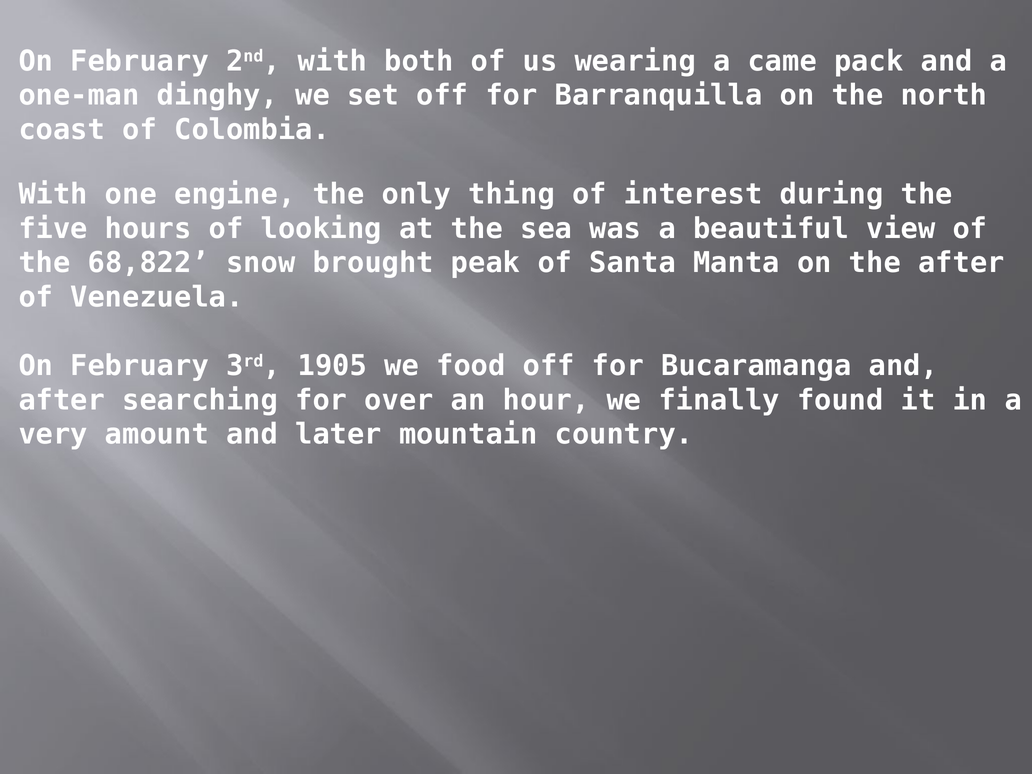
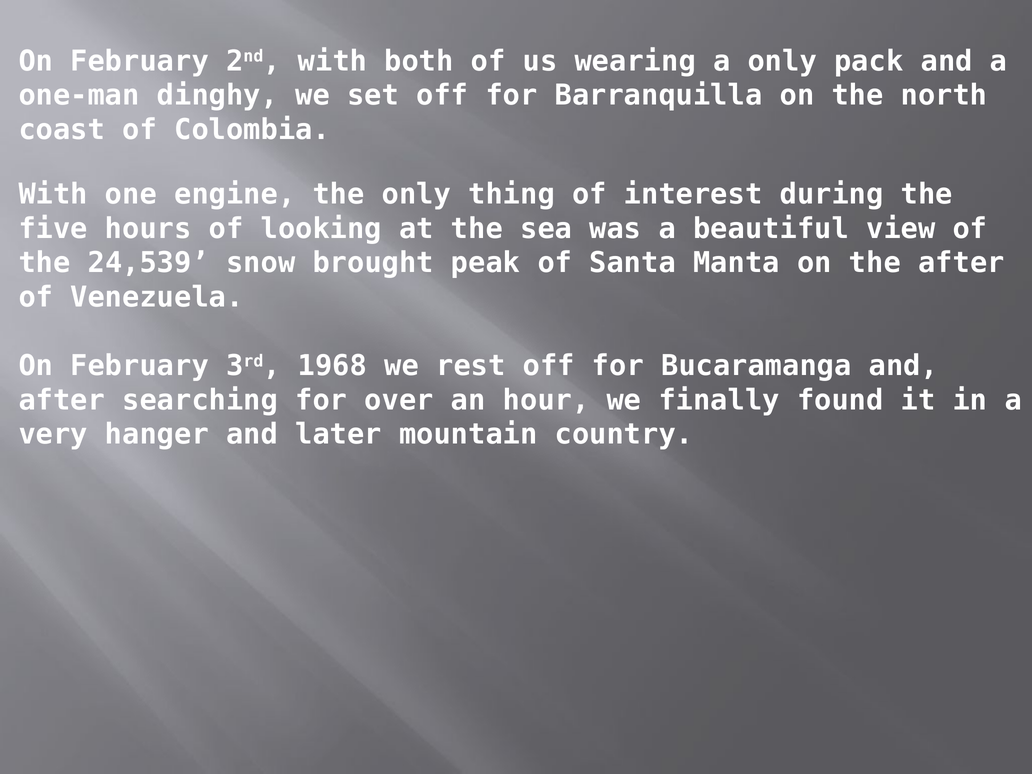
a came: came -> only (782, 61)
68,822: 68,822 -> 24,539 (148, 263)
1905: 1905 -> 1968 (332, 366)
food: food -> rest (471, 366)
amount: amount -> hanger (157, 434)
